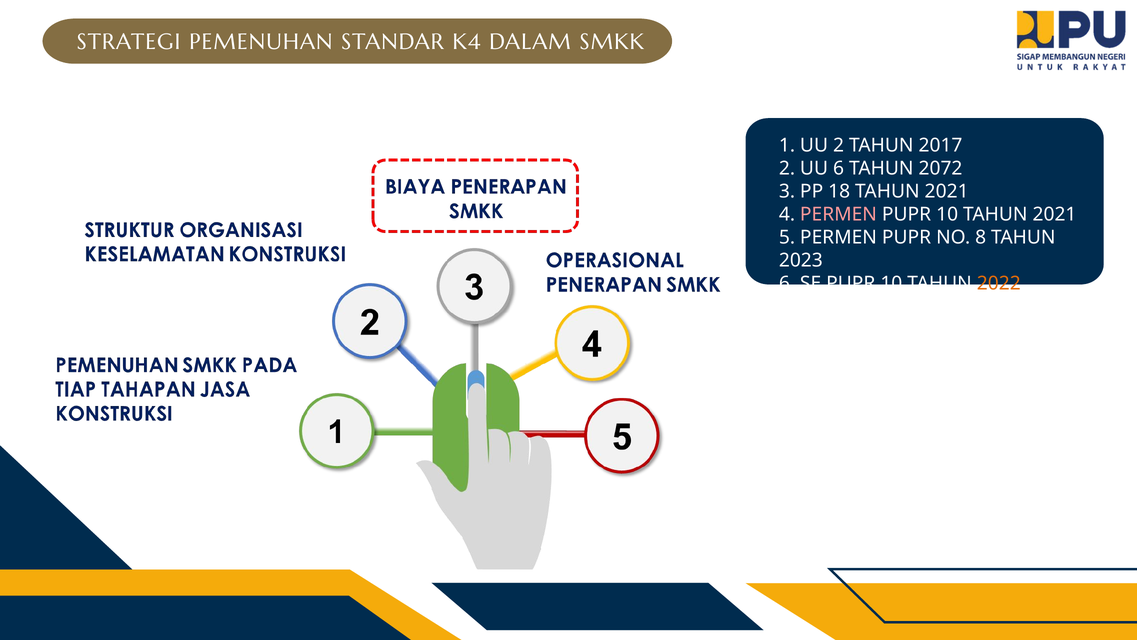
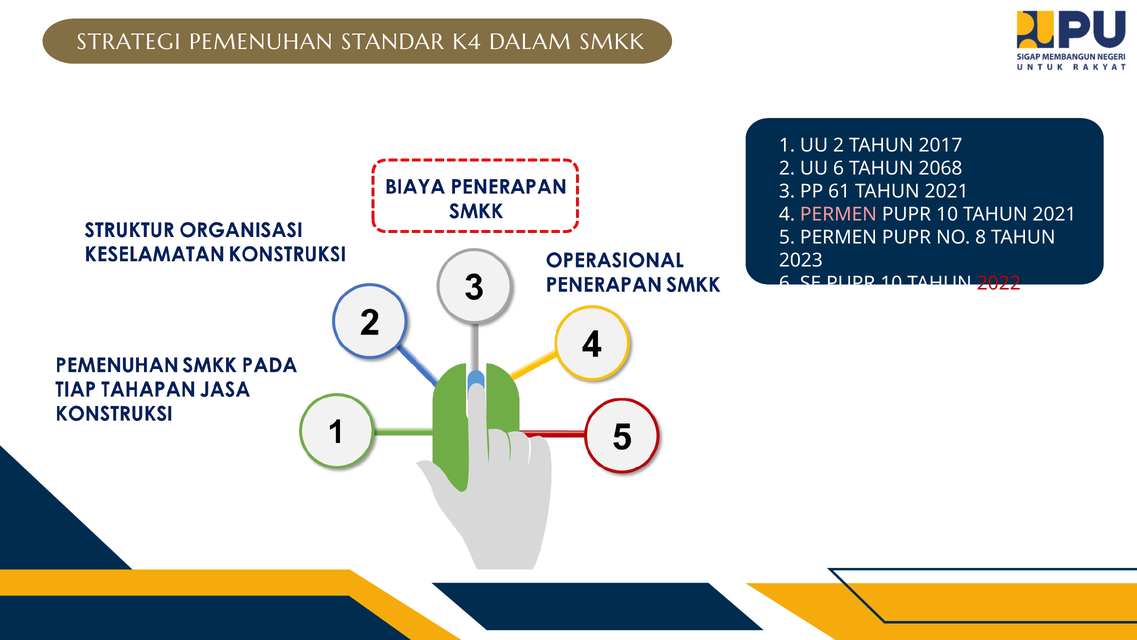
2072: 2072 -> 2068 (941, 168)
18: 18 -> 61 (839, 191)
2022 colour: orange -> red (999, 283)
